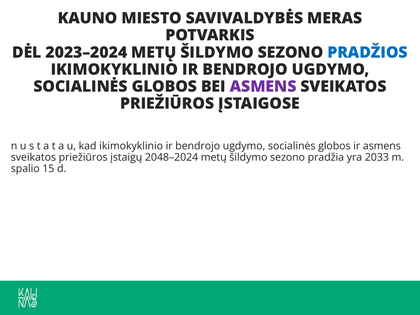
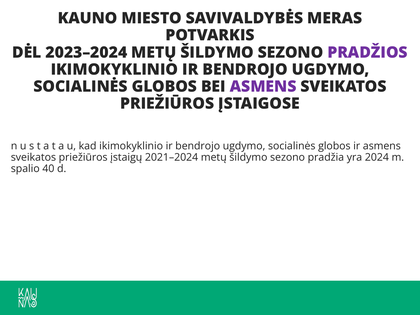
PRADŽIOS colour: blue -> purple (368, 52)
2048–2024: 2048–2024 -> 2021–2024 (172, 157)
2033: 2033 -> 2024 (377, 157)
15: 15 -> 40 (48, 169)
